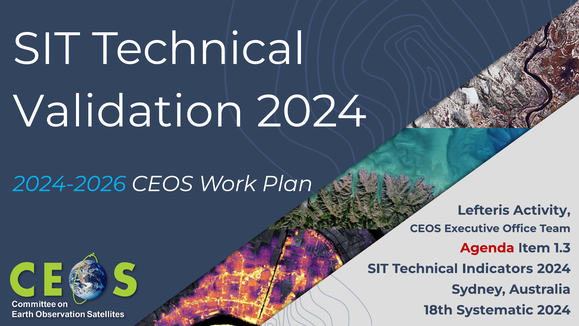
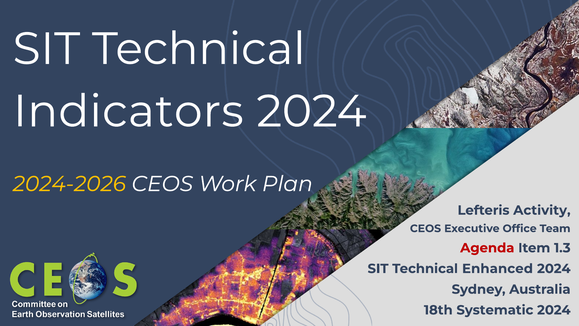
Validation: Validation -> Indicators (128, 111)
2024-2026 colour: light blue -> yellow (69, 184)
Indicators: Indicators -> Enhanced (498, 268)
